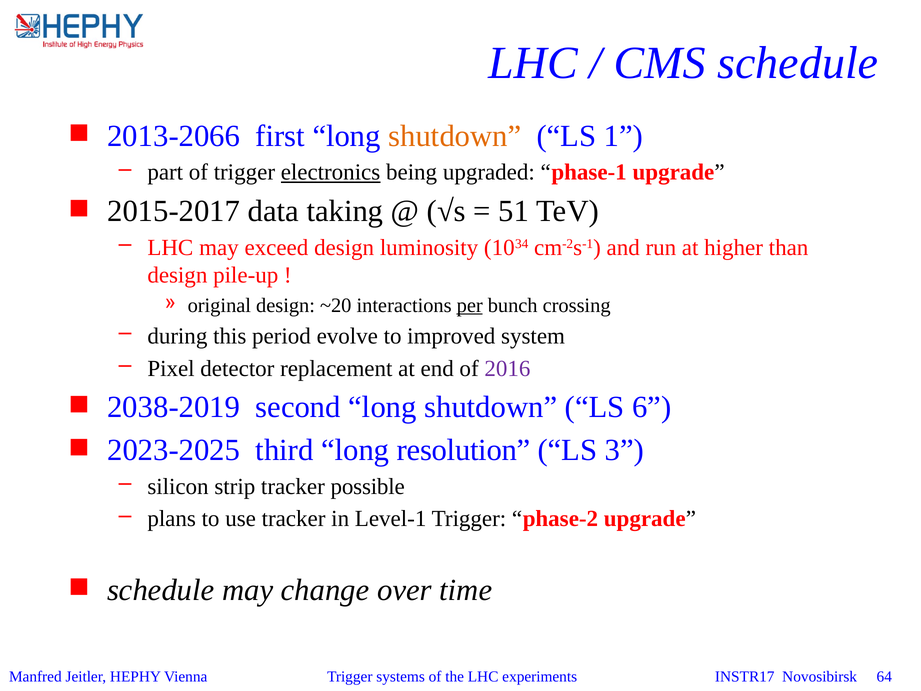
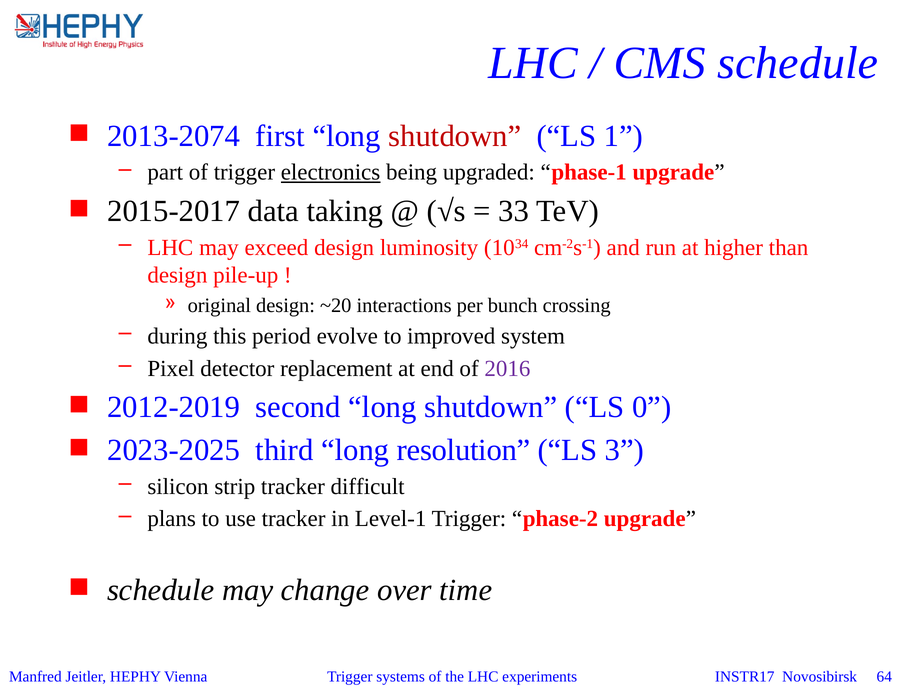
2013-2066: 2013-2066 -> 2013-2074 (174, 136)
shutdown colour: orange -> red (455, 136)
51: 51 -> 33 (514, 211)
per underline: present -> none (470, 305)
2038-2019: 2038-2019 -> 2012-2019 (174, 407)
6: 6 -> 0 (652, 407)
possible: possible -> difficult (368, 486)
